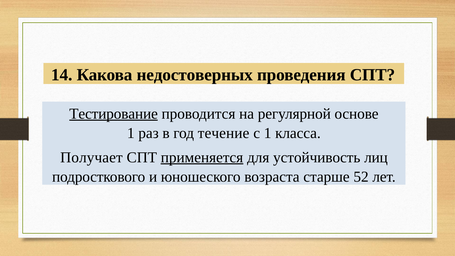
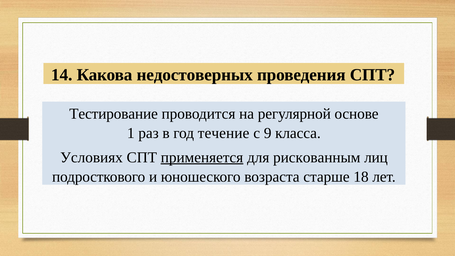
Тестирование underline: present -> none (114, 114)
с 1: 1 -> 9 (268, 133)
Получает: Получает -> Условиях (92, 157)
устойчивость: устойчивость -> рискованным (317, 157)
52: 52 -> 18 (361, 177)
